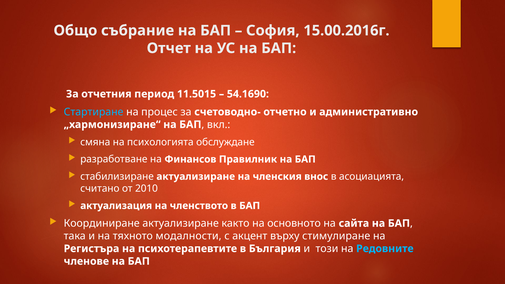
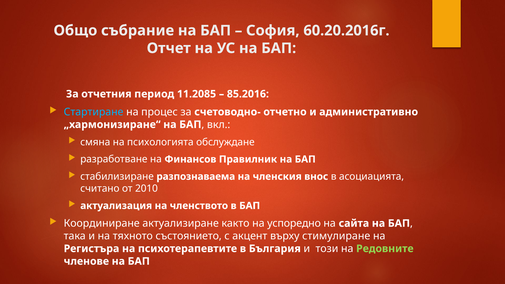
15.00.2016г: 15.00.2016г -> 60.20.2016г (346, 31)
11.5015: 11.5015 -> 11.2085 (197, 94)
54.1690: 54.1690 -> 85.2016 (248, 94)
стабилизиране актуализиране: актуализиране -> разпознаваема (196, 177)
основното: основното -> успоредно (294, 223)
модалности: модалности -> състоянието (189, 236)
Редовните colour: light blue -> light green (385, 249)
